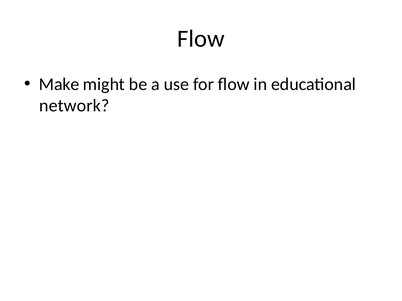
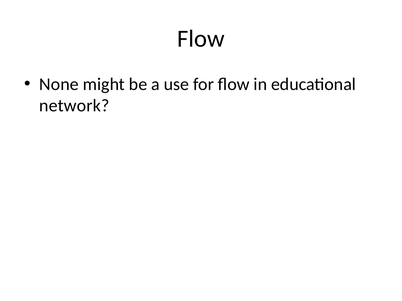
Make: Make -> None (59, 84)
